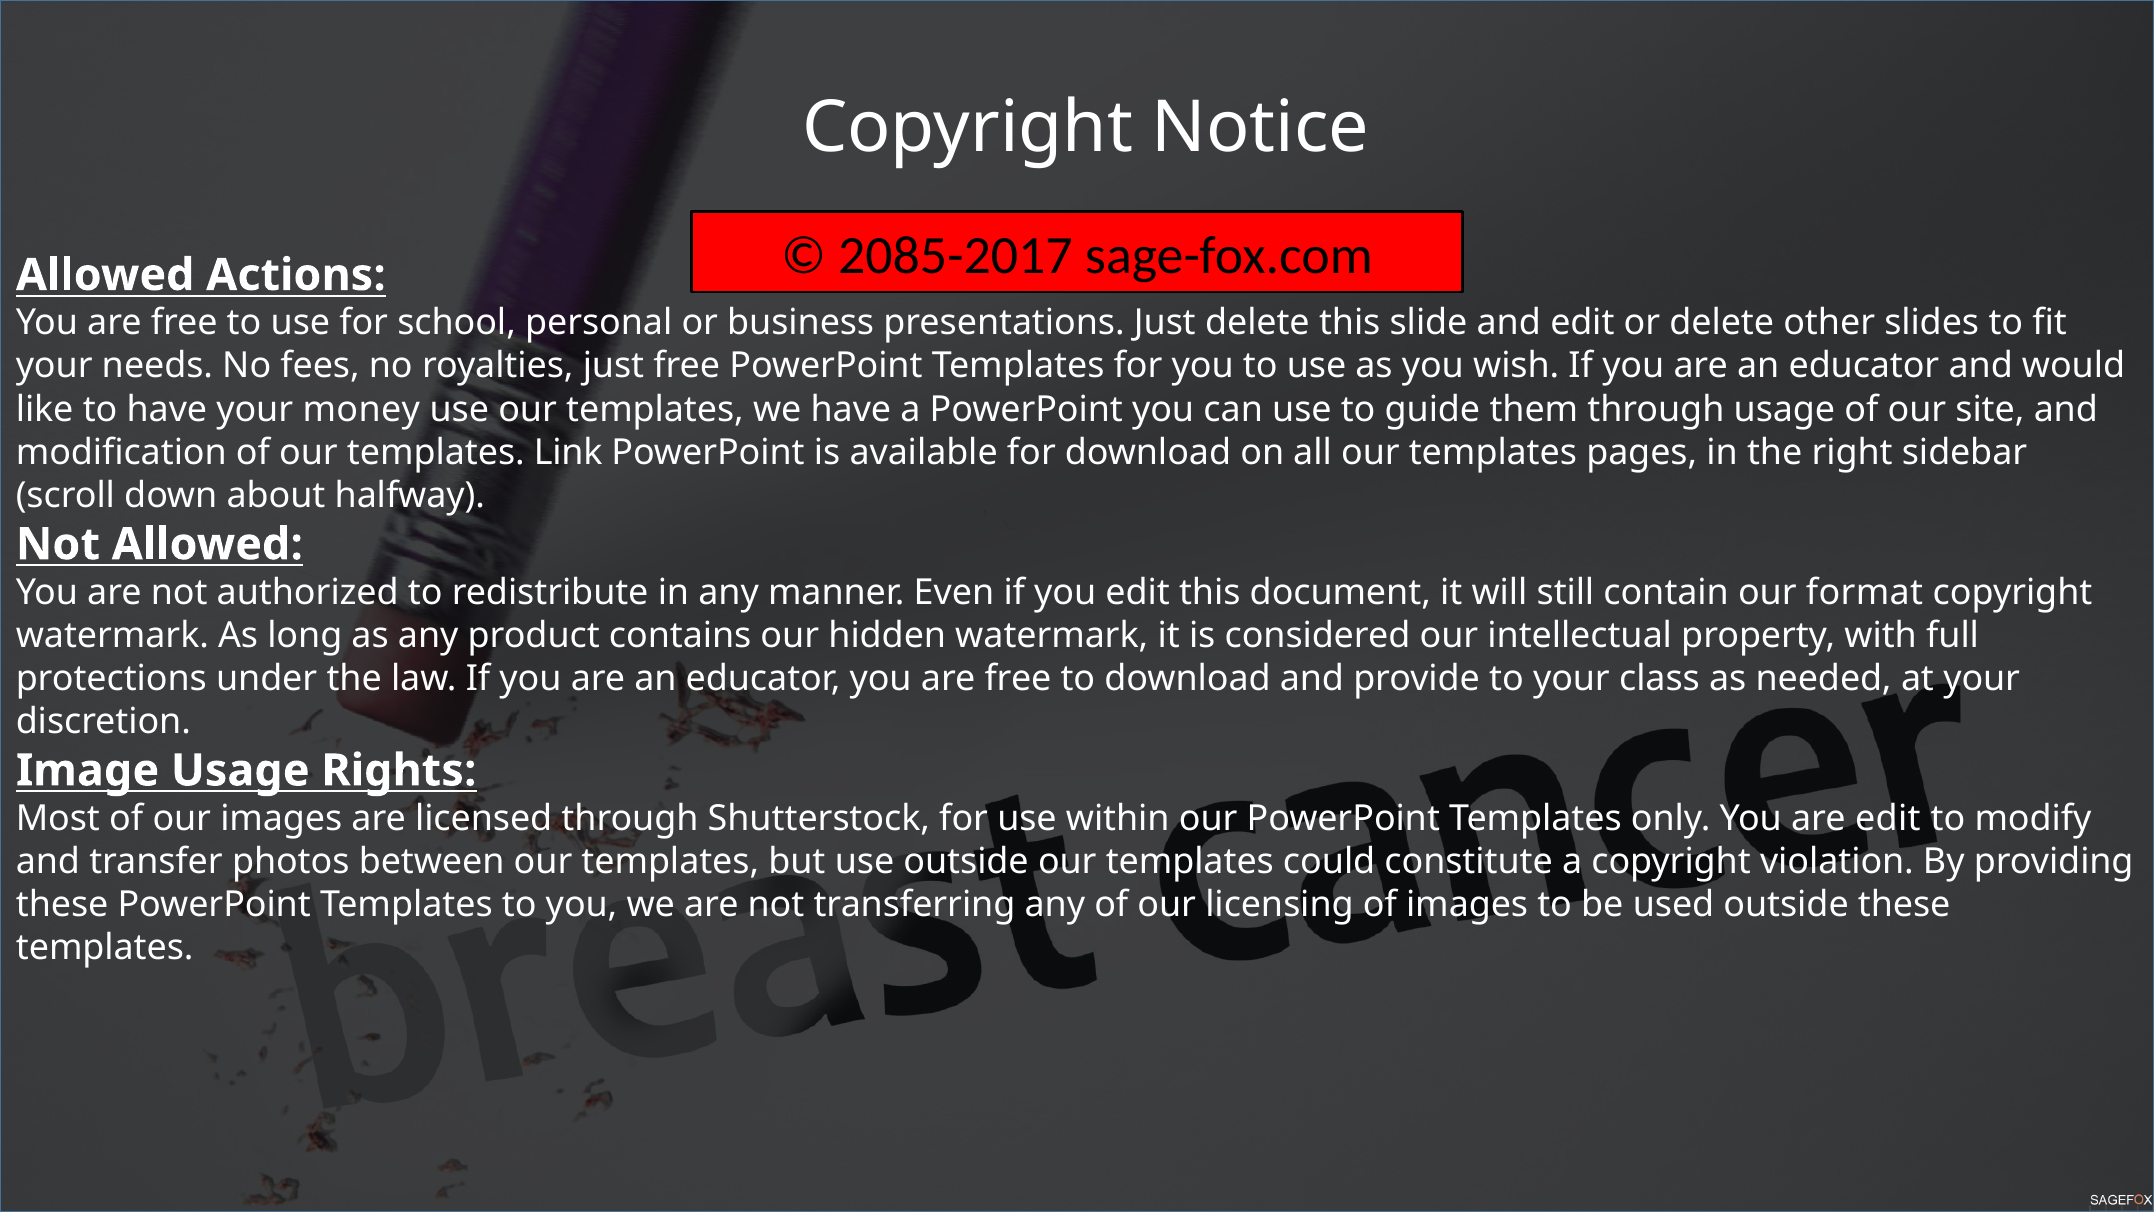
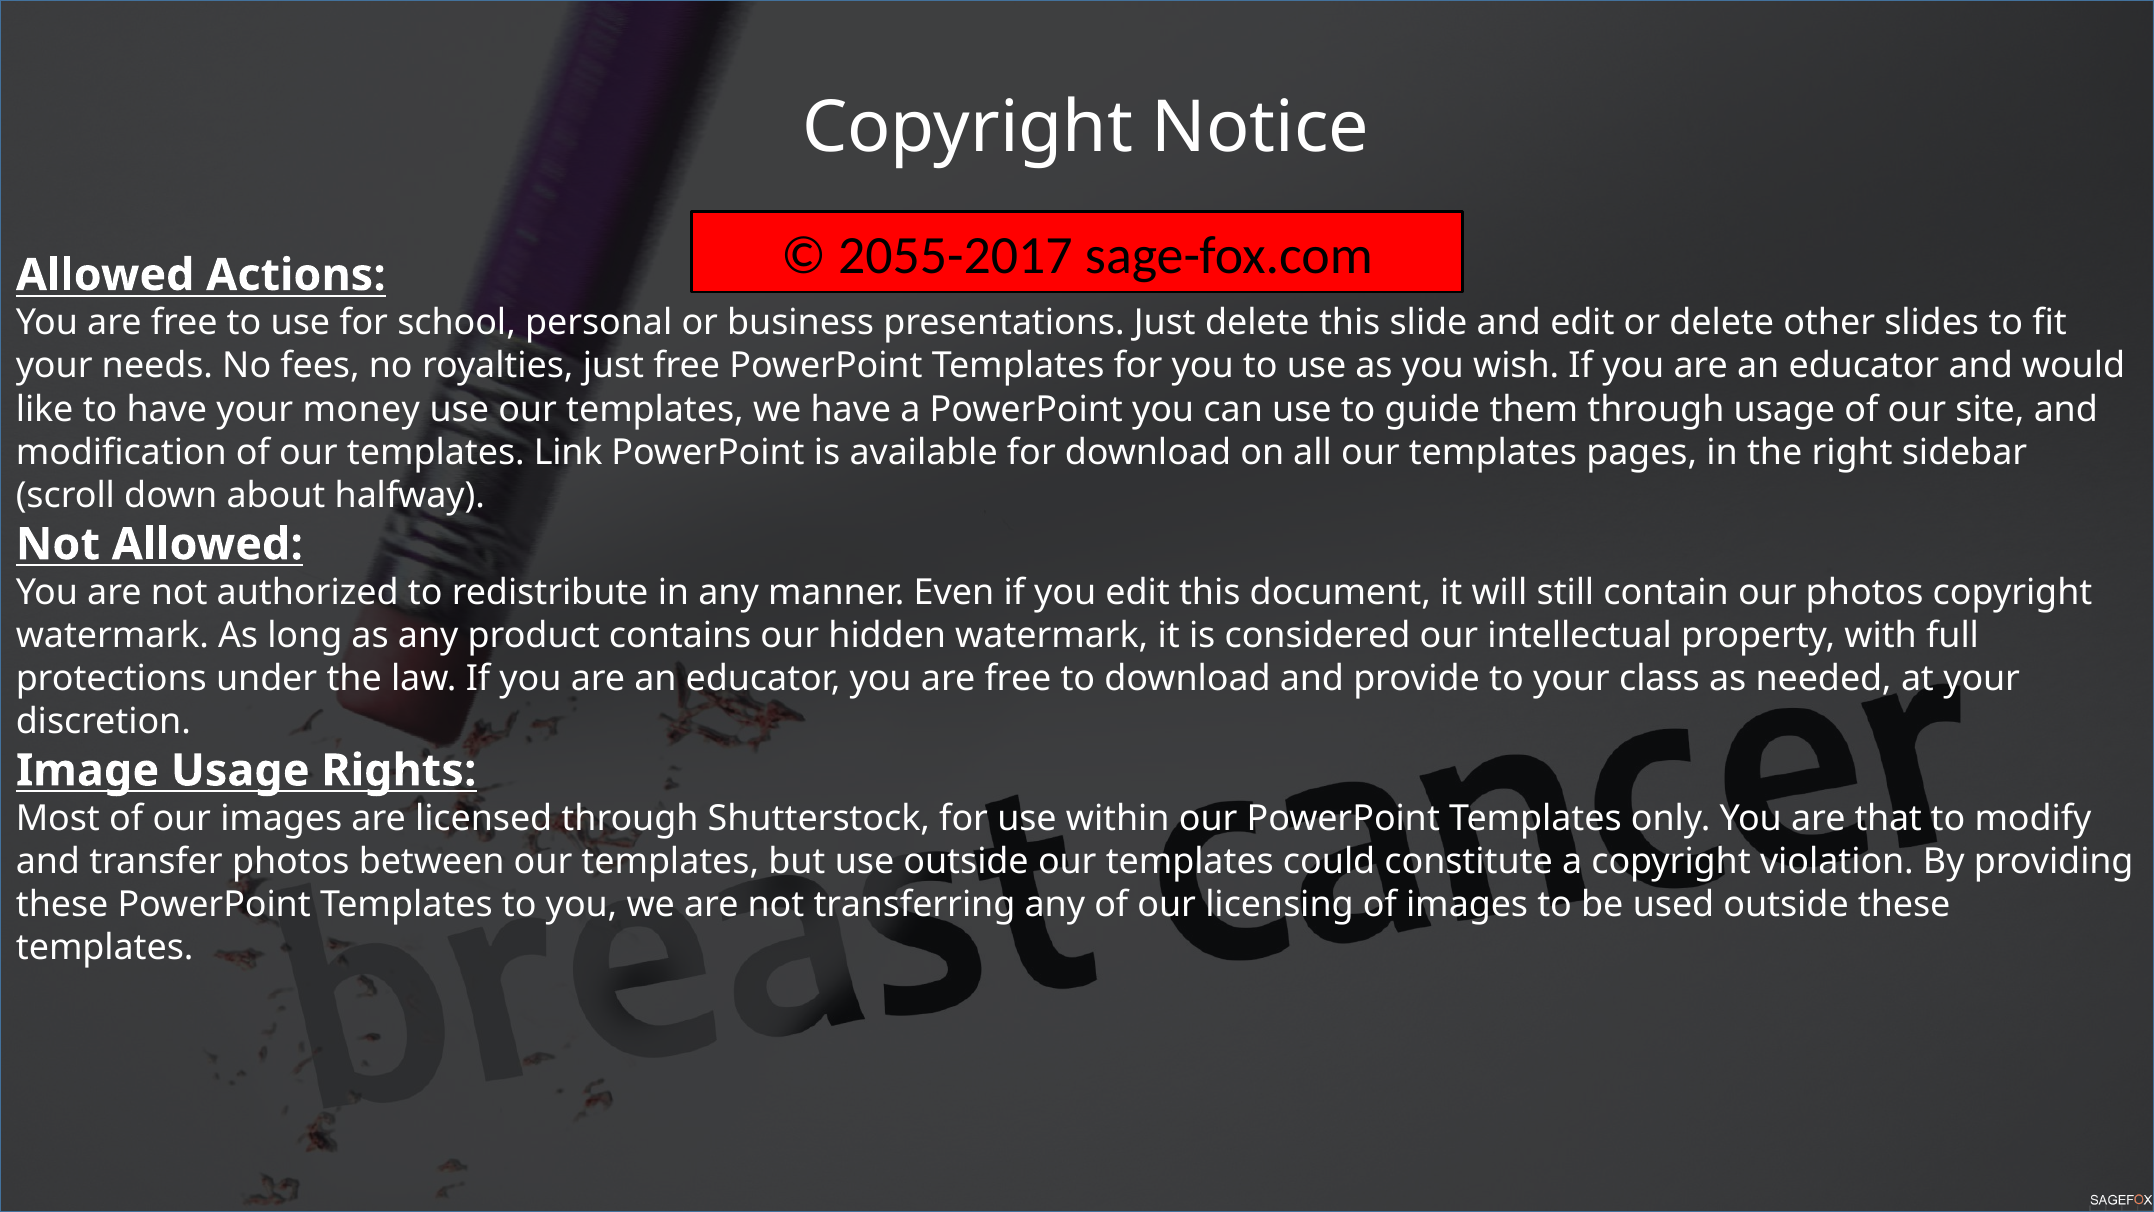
2085-2017: 2085-2017 -> 2055-2017 (955, 256)
our format: format -> photos (1865, 592)
are edit: edit -> that (1888, 818)
